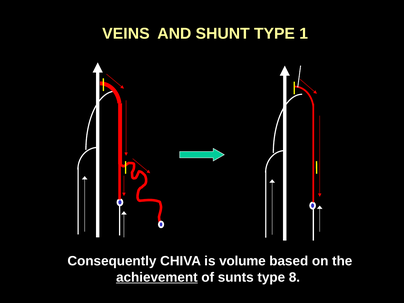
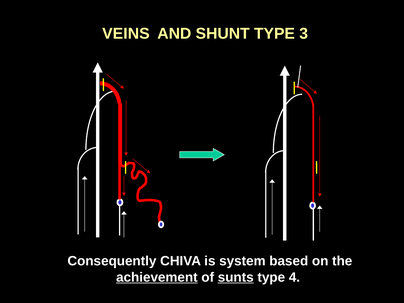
1: 1 -> 3 (304, 34)
volume: volume -> system (242, 261)
sunts underline: none -> present (236, 277)
8: 8 -> 4 (294, 277)
